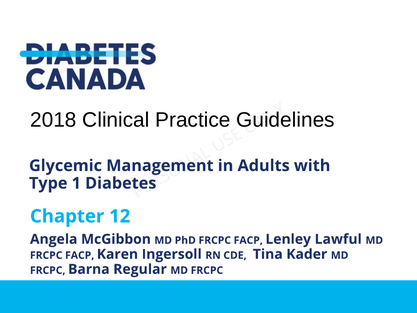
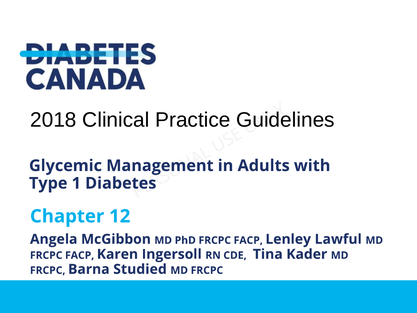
Regular: Regular -> Studied (140, 269)
